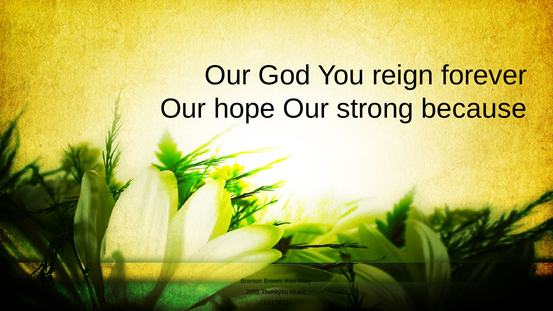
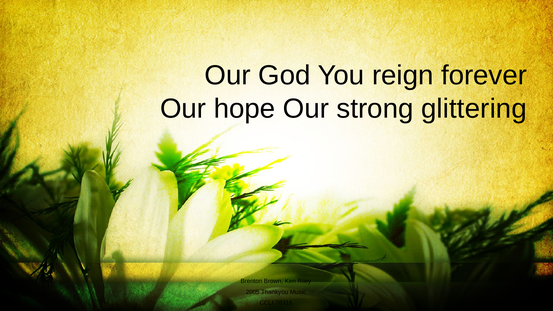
because: because -> glittering (474, 109)
